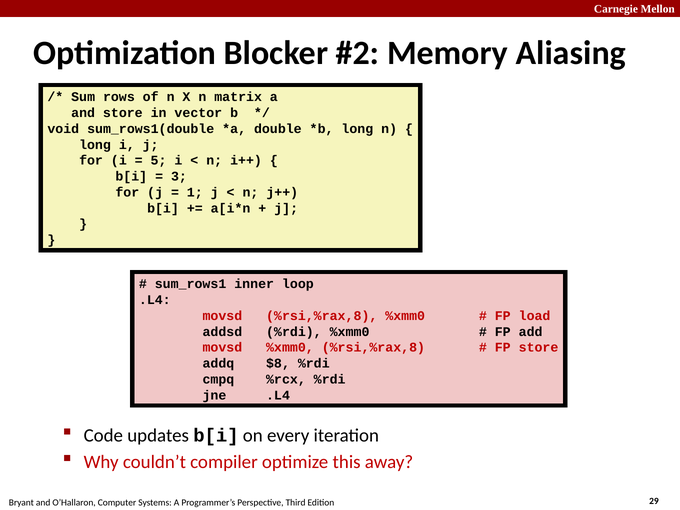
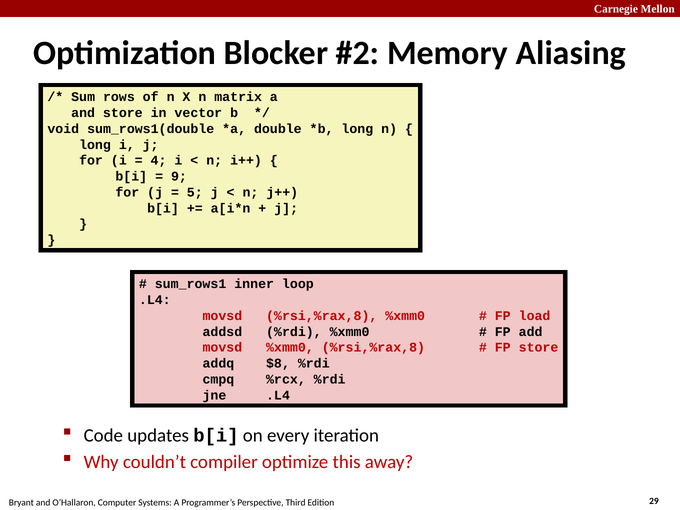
5: 5 -> 4 (159, 161)
3: 3 -> 9 (179, 177)
1: 1 -> 5 (195, 192)
